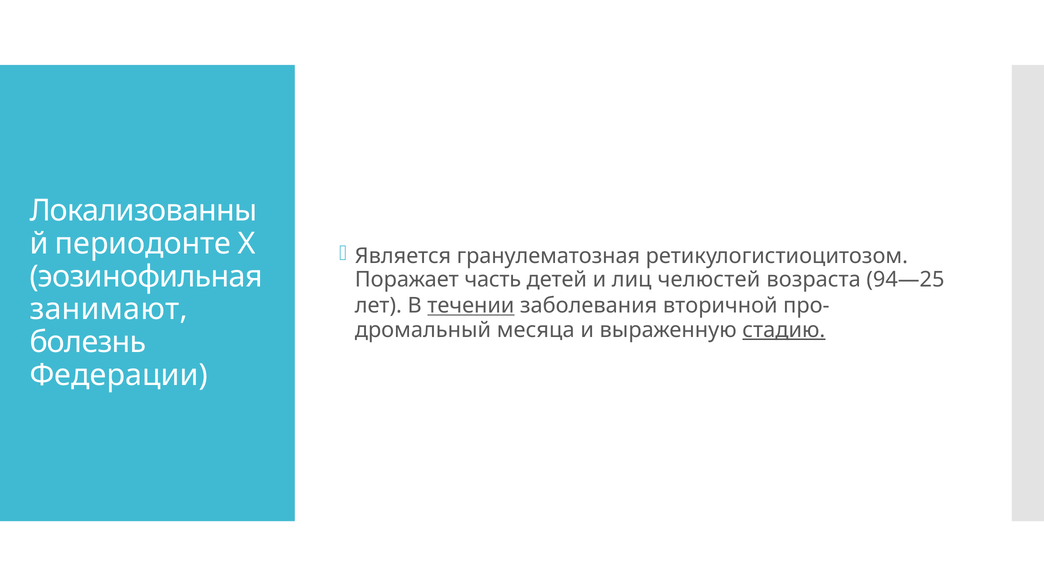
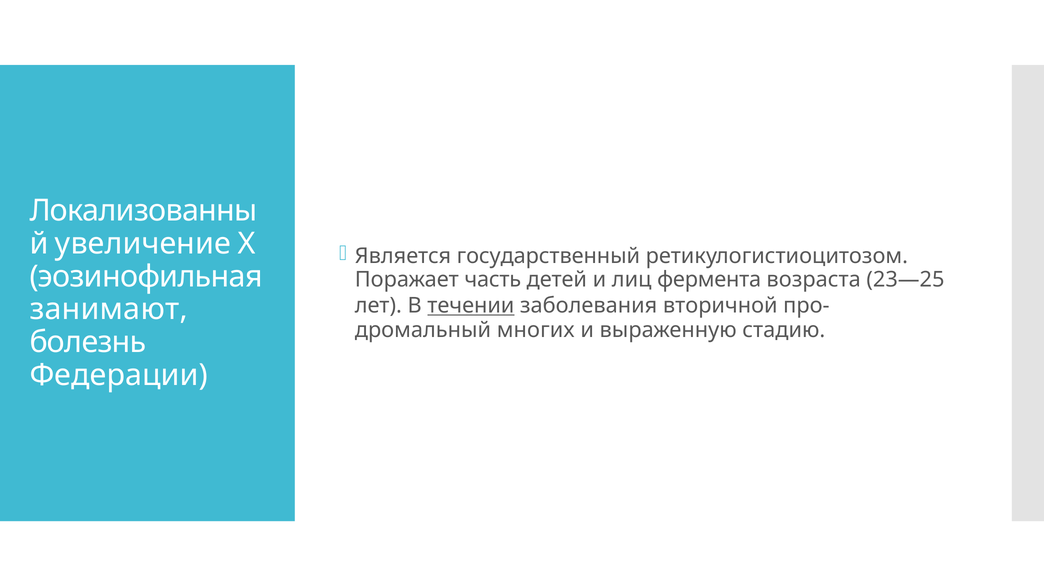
периодонте: периодонте -> увеличение (143, 244)
гранулематозная: гранулематозная -> государственный (548, 256)
челюстей: челюстей -> фермента (709, 280)
94—25: 94—25 -> 23—25 (905, 280)
месяца: месяца -> многих (536, 330)
стадию underline: present -> none (784, 330)
